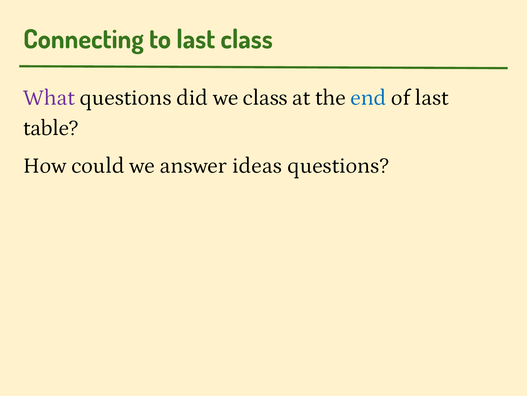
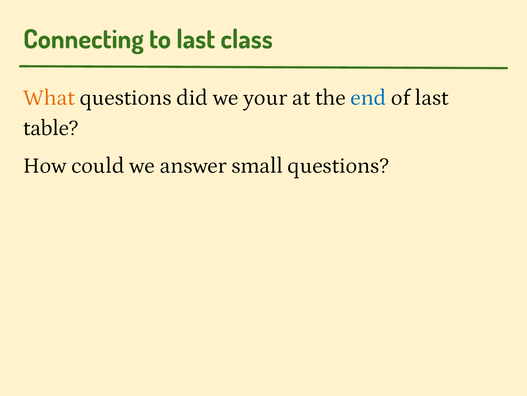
What colour: purple -> orange (49, 97)
we class: class -> your (265, 97)
ideas: ideas -> small (257, 165)
